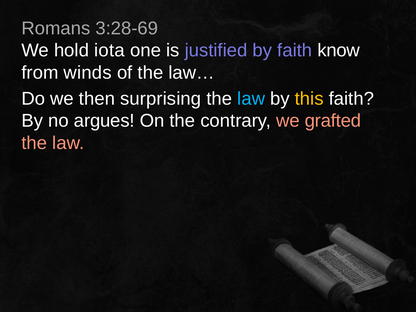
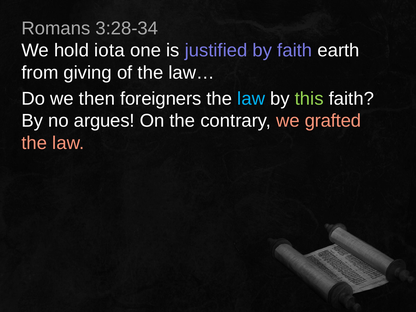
3:28-69: 3:28-69 -> 3:28-34 (127, 28)
know: know -> earth (339, 51)
winds: winds -> giving (88, 73)
surprising: surprising -> foreigners (161, 99)
this colour: yellow -> light green (309, 99)
